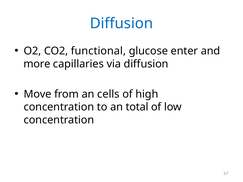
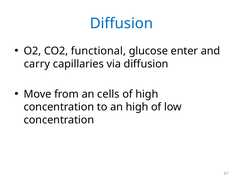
more: more -> carry (37, 64)
an total: total -> high (137, 107)
